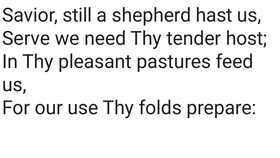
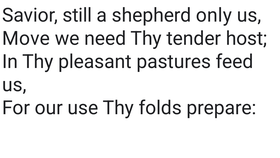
hast: hast -> only (214, 15)
Serve: Serve -> Move (26, 38)
